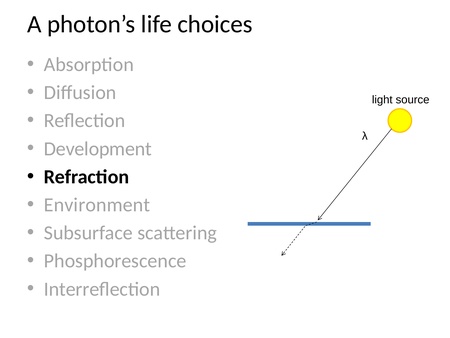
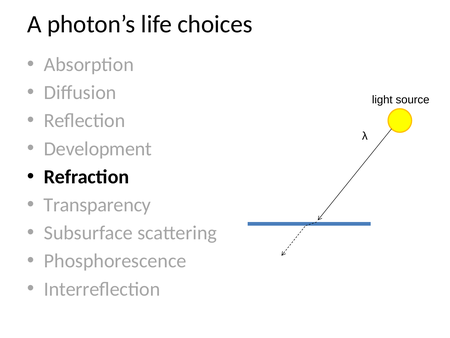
Environment: Environment -> Transparency (97, 205)
